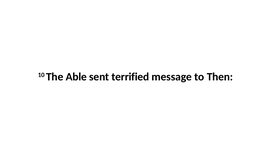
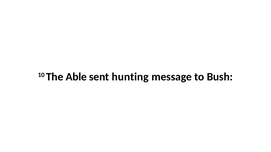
terrified: terrified -> hunting (130, 77)
Then: Then -> Bush (220, 77)
